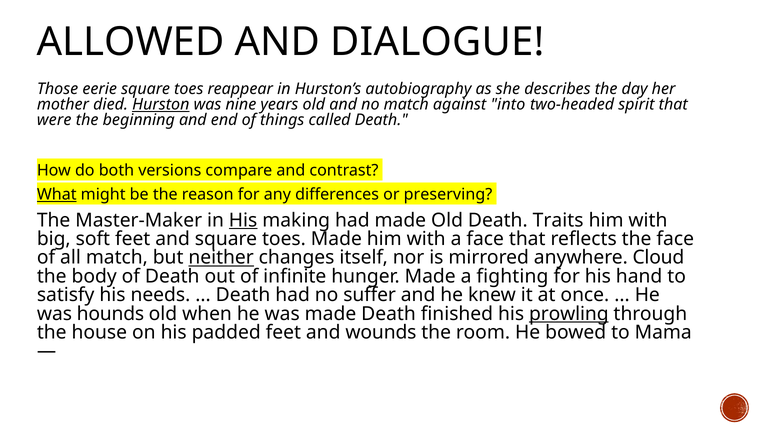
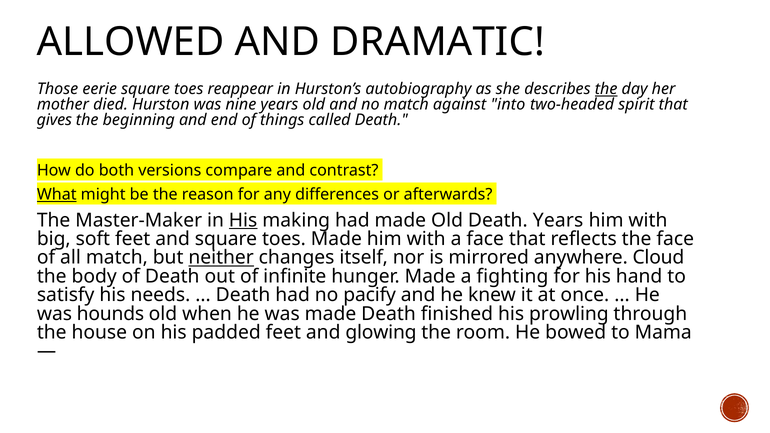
DIALOGUE: DIALOGUE -> DRAMATIC (438, 42)
the underline: none -> present (606, 89)
Hurston underline: present -> none (161, 105)
were: were -> gives (54, 120)
preserving: preserving -> afterwards (448, 195)
Death Traits: Traits -> Years (558, 220)
suffer: suffer -> pacify (370, 295)
prowling underline: present -> none (569, 314)
wounds: wounds -> glowing (381, 332)
